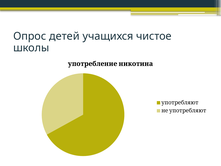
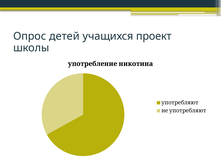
чистое: чистое -> проект (154, 36)
